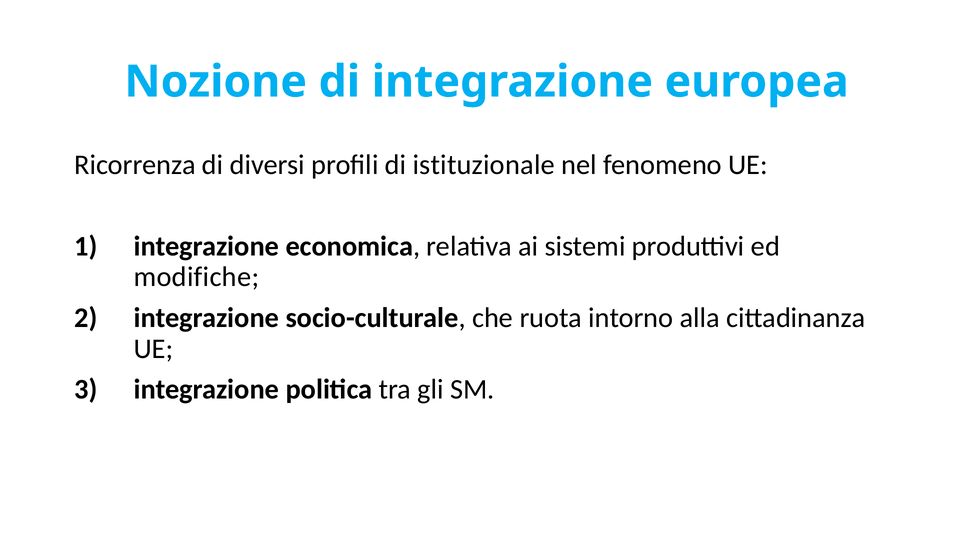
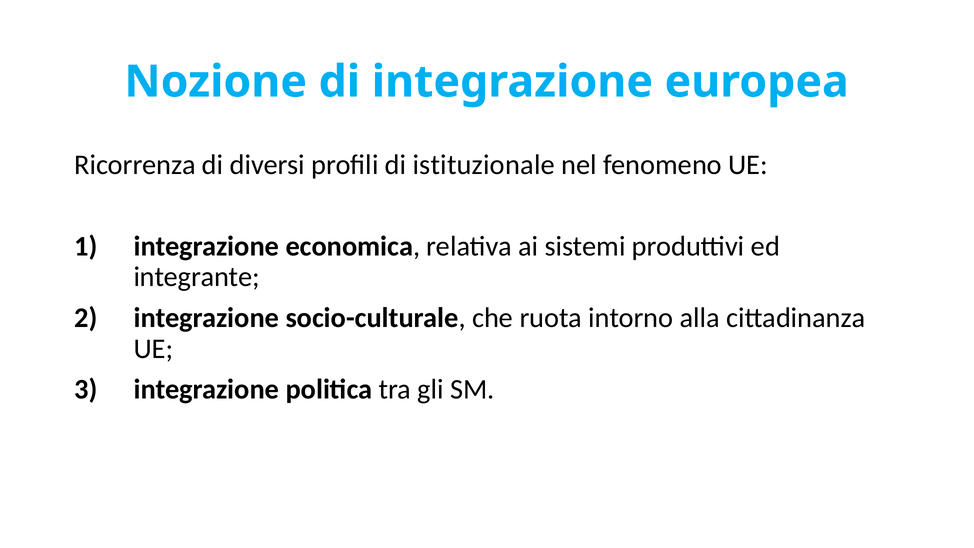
modifiche: modifiche -> integrante (197, 277)
